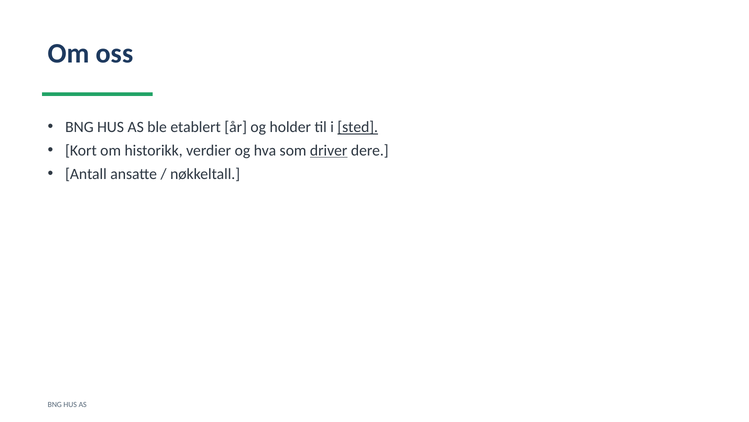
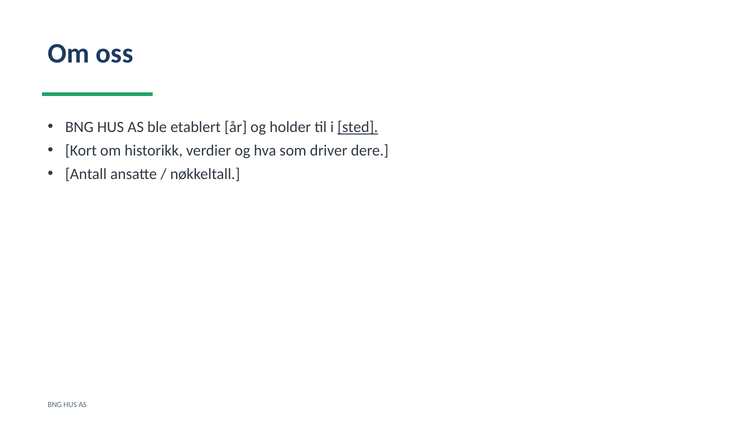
driver underline: present -> none (329, 150)
